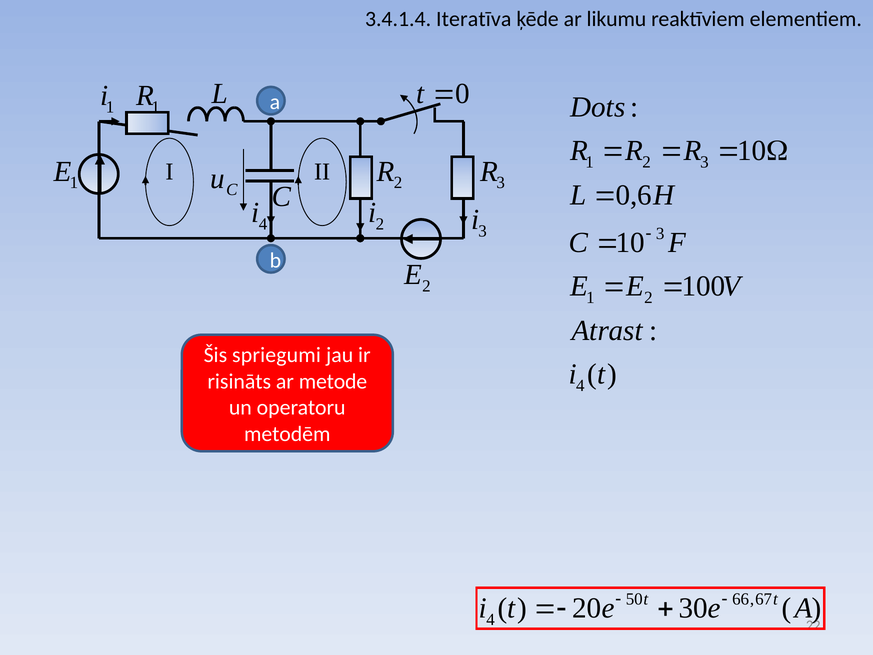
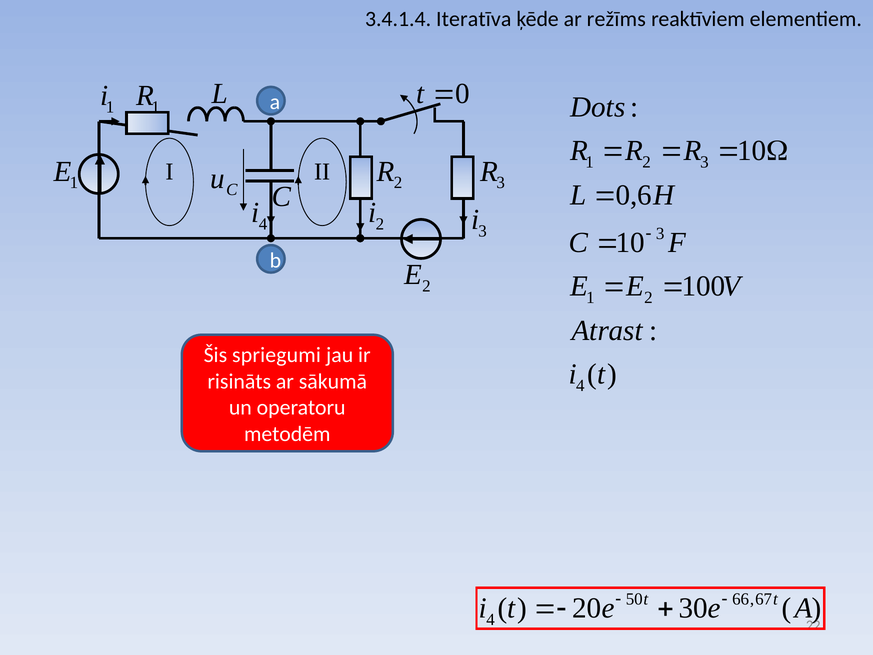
likumu: likumu -> režīms (616, 19)
metode: metode -> sākumā (333, 381)
